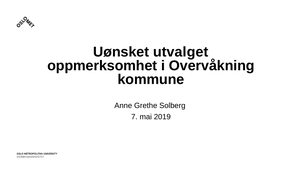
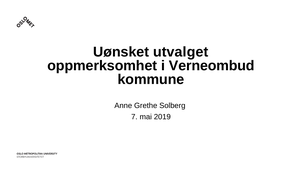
Overvåkning: Overvåkning -> Verneombud (212, 66)
